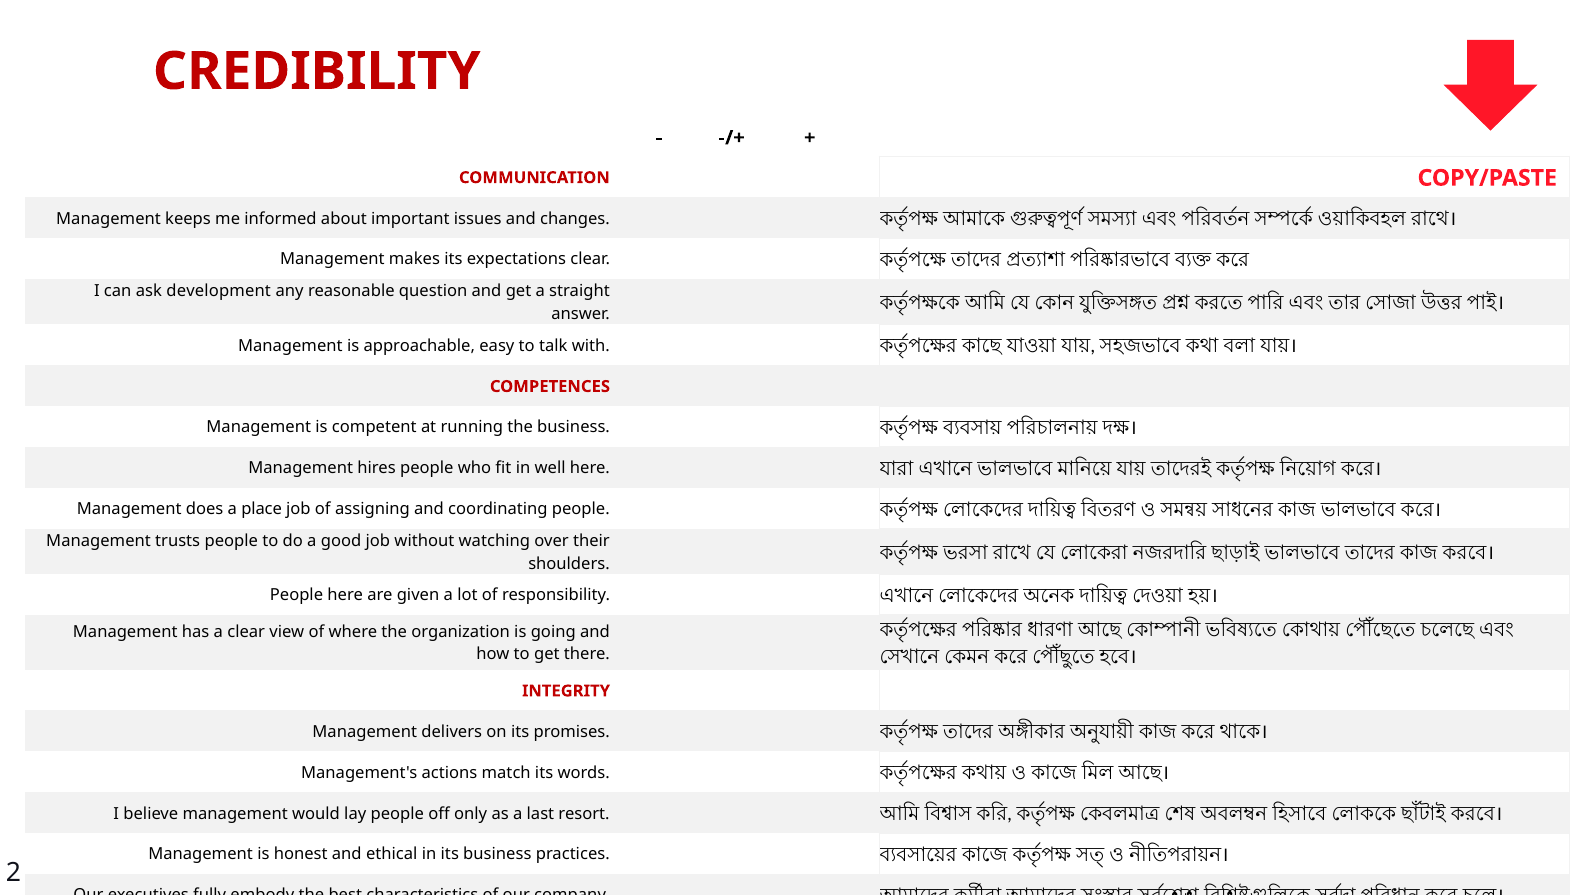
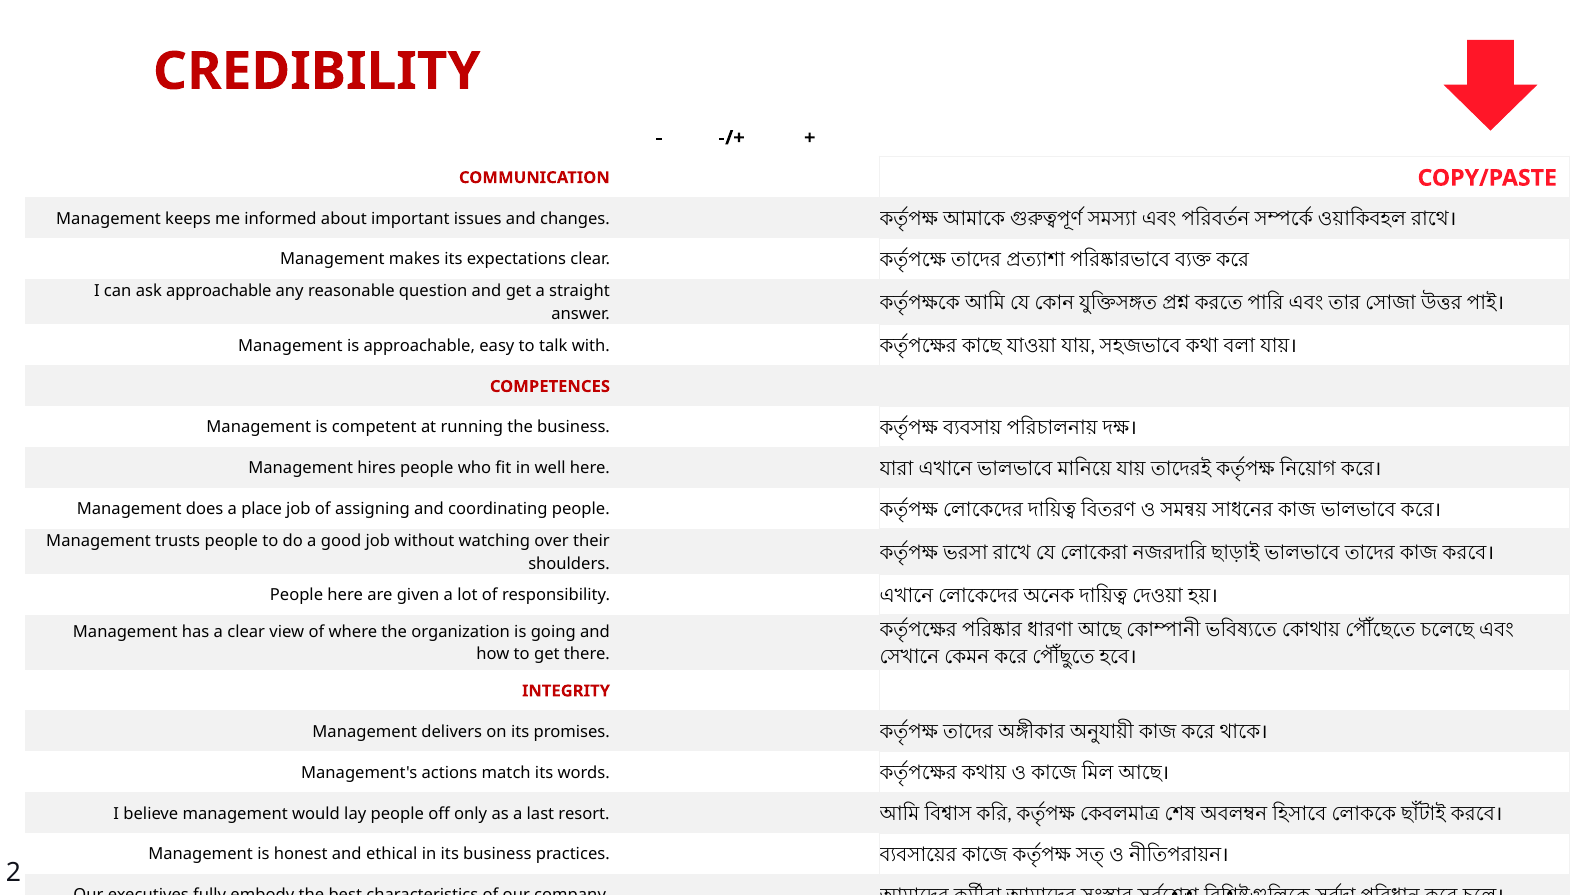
ask development: development -> approachable (219, 291)
